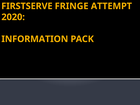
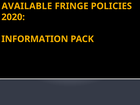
FIRSTSERVE: FIRSTSERVE -> AVAILABLE (27, 6)
ATTEMPT: ATTEMPT -> POLICIES (111, 6)
